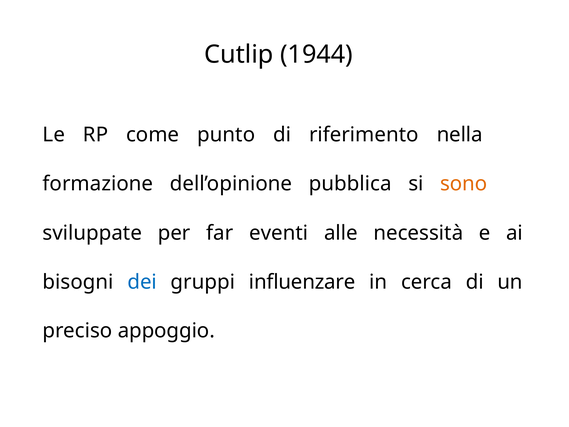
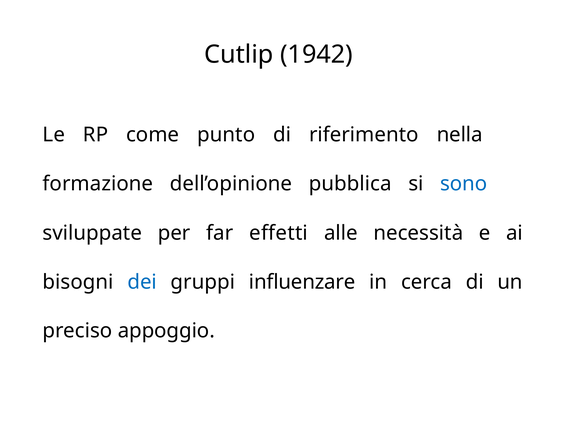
1944: 1944 -> 1942 (316, 54)
sono colour: orange -> blue (464, 184)
eventi: eventi -> effetti (279, 233)
